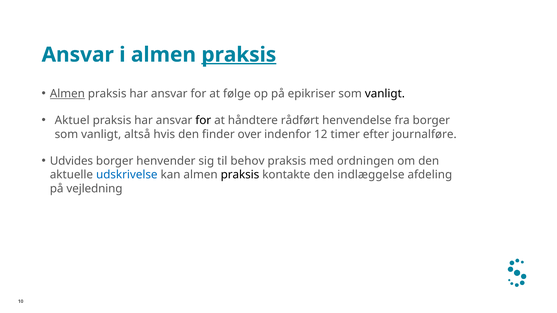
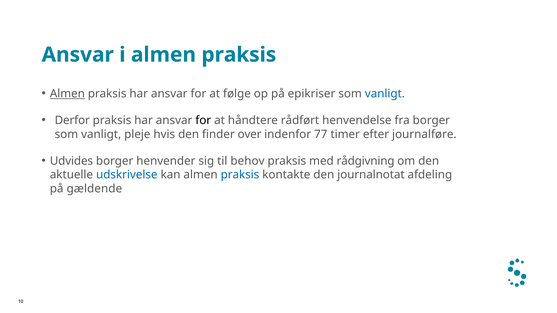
praksis underline: present -> none (239, 55)
vanligt colour: black -> blue (385, 94)
Aktuel: Aktuel -> Derfor (72, 120)
altså: altså -> pleje (137, 134)
12: 12 -> 77 (321, 134)
ordningen: ordningen -> rådgivning (366, 161)
praksis colour: black -> blue (240, 175)
indlæggelse: indlæggelse -> journalnotat (371, 175)
vejledning: vejledning -> gældende (94, 189)
